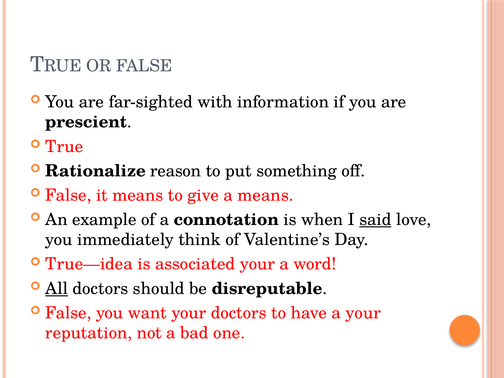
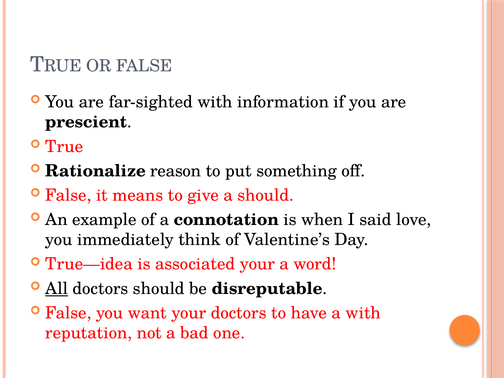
a means: means -> should (266, 195)
said underline: present -> none (375, 220)
a your: your -> with (363, 313)
